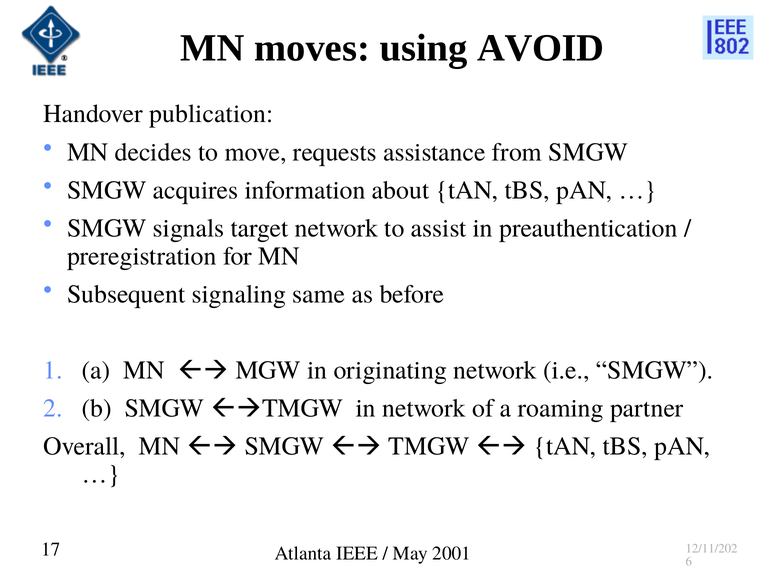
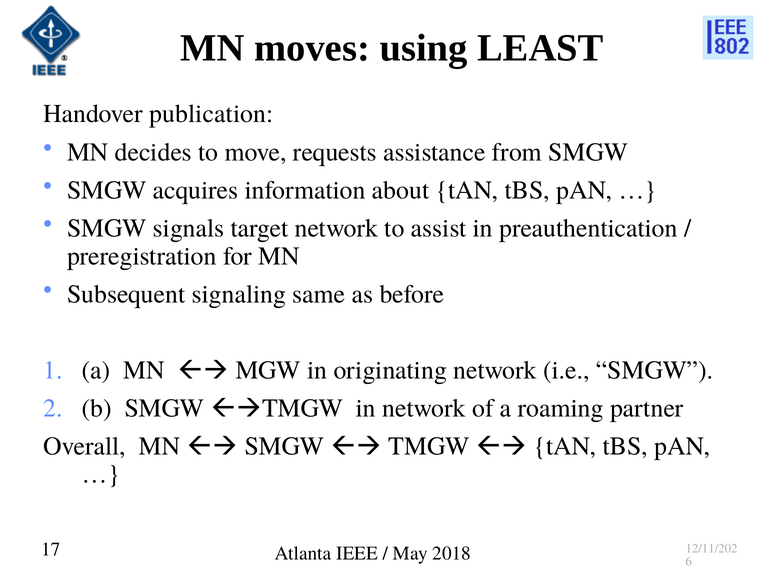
AVOID: AVOID -> LEAST (540, 48)
2001: 2001 -> 2018 (452, 553)
